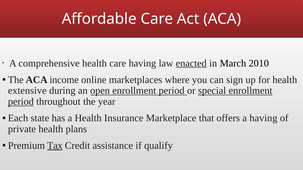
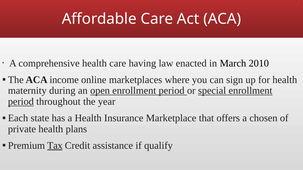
enacted underline: present -> none (191, 63)
extensive: extensive -> maternity (27, 91)
a having: having -> chosen (263, 118)
